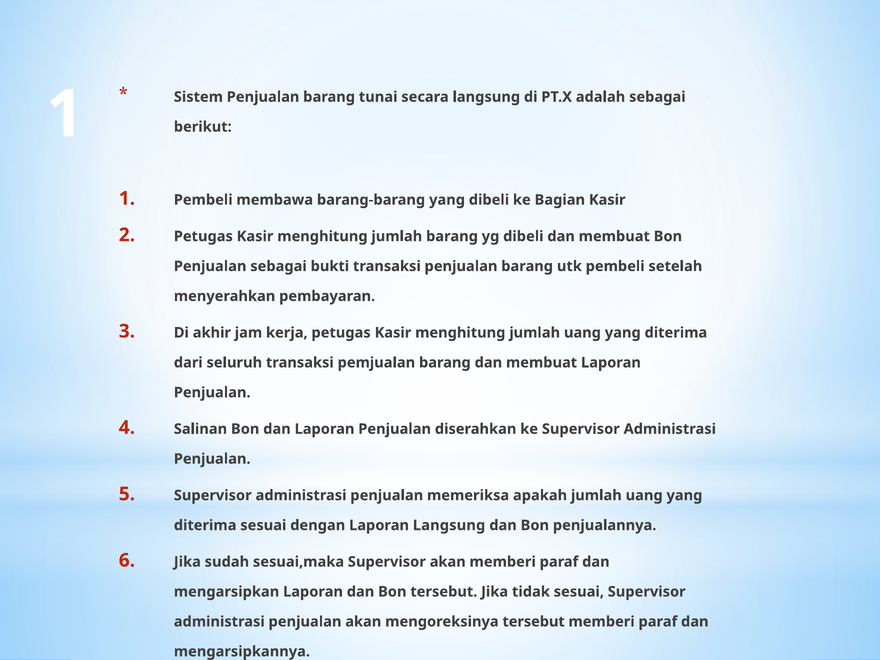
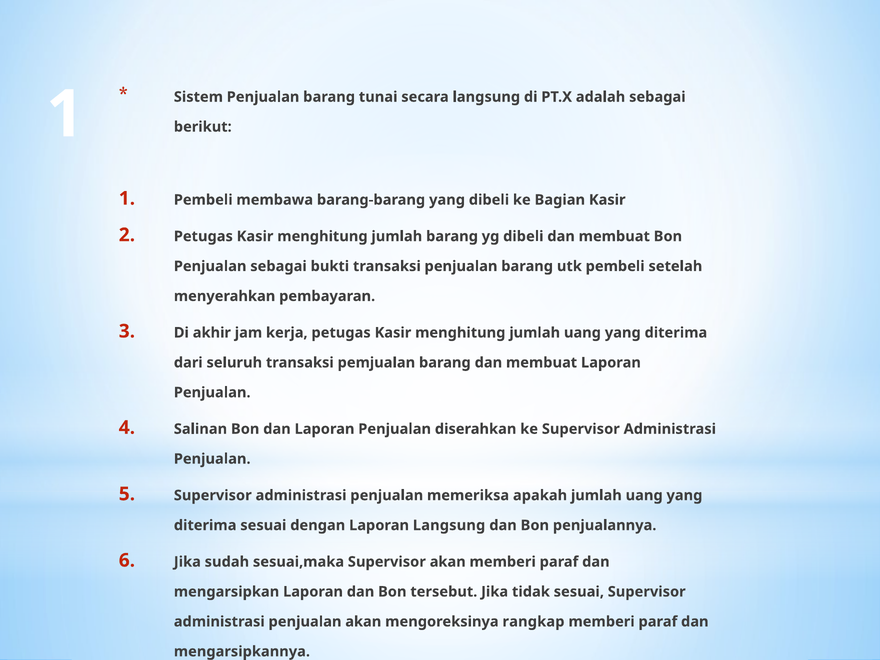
mengoreksinya tersebut: tersebut -> rangkap (533, 622)
